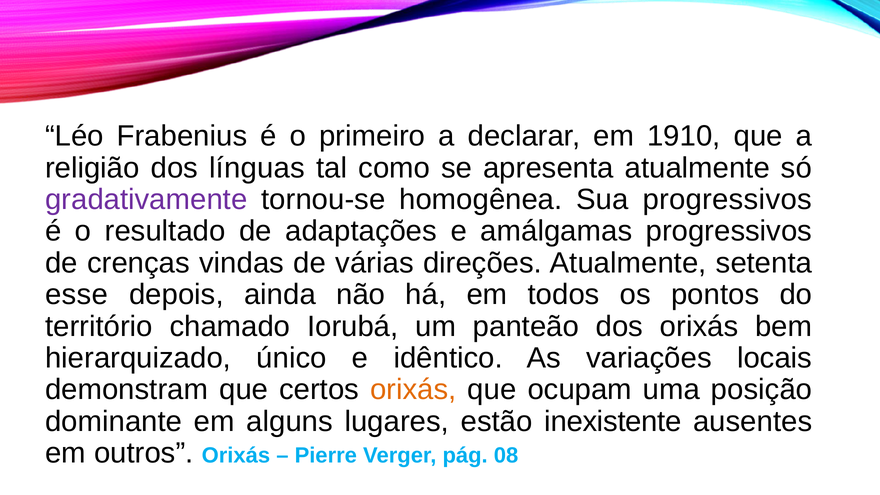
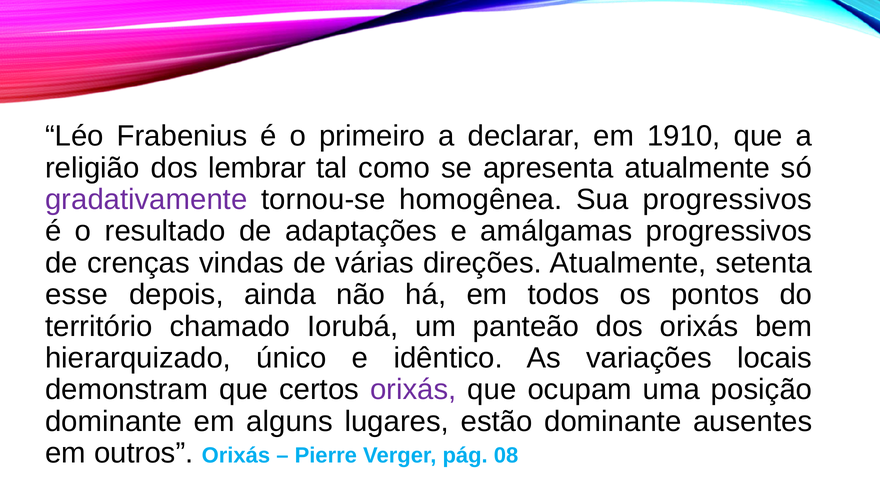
línguas: línguas -> lembrar (257, 168)
orixás colour: orange -> purple (413, 390)
estão inexistente: inexistente -> dominante (613, 421)
